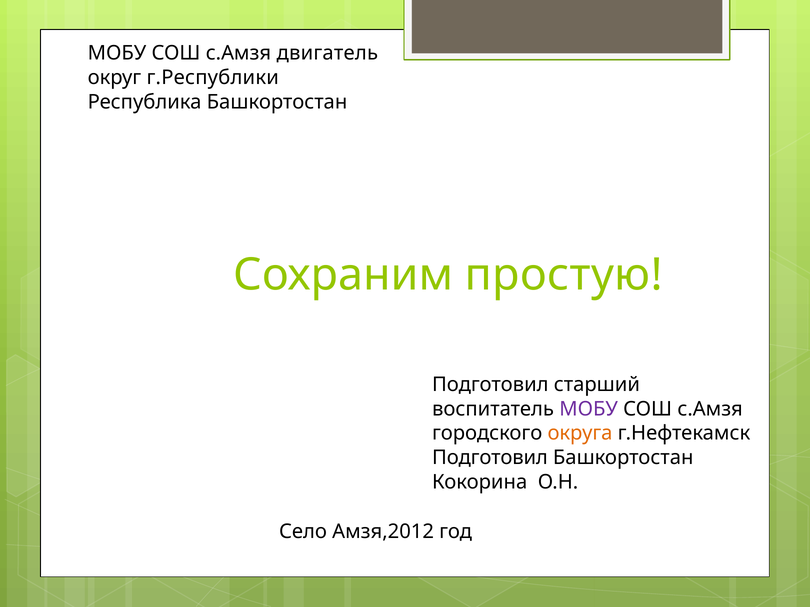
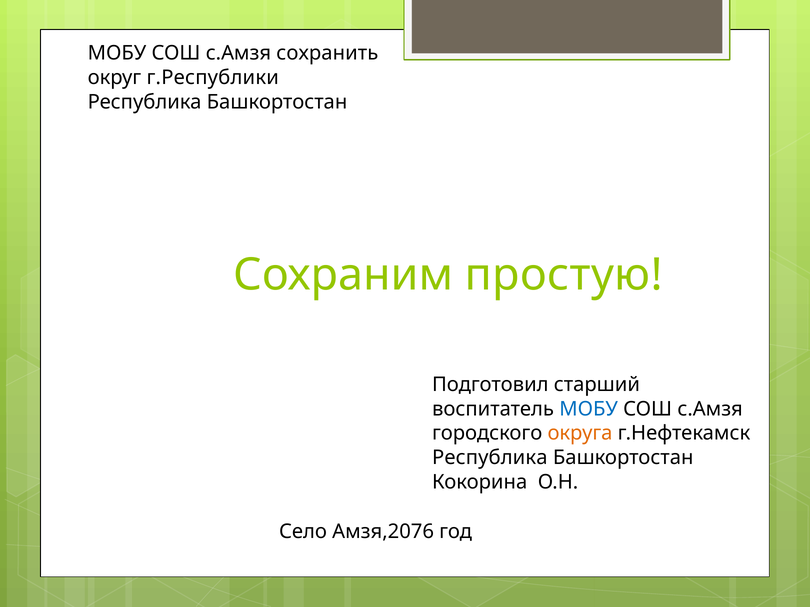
двигатель: двигатель -> сохранить (327, 53)
МОБУ colour: purple -> blue (589, 409)
Подготовил: Подготовил -> Республика (490, 458)
Амзя,2012: Амзя,2012 -> Амзя,2076 (383, 532)
